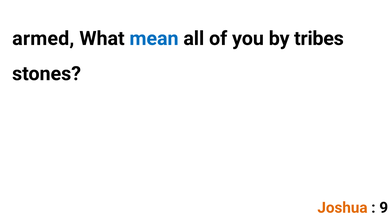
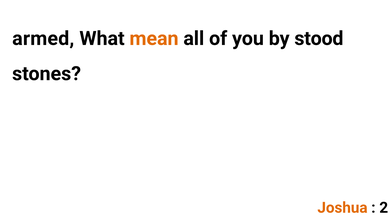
mean colour: blue -> orange (154, 39)
tribes: tribes -> stood (319, 39)
9: 9 -> 2 (384, 208)
